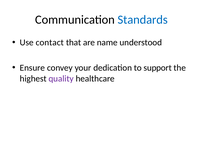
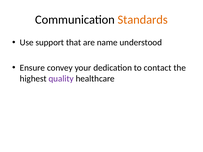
Standards colour: blue -> orange (143, 20)
contact: contact -> support (50, 43)
support: support -> contact (158, 68)
